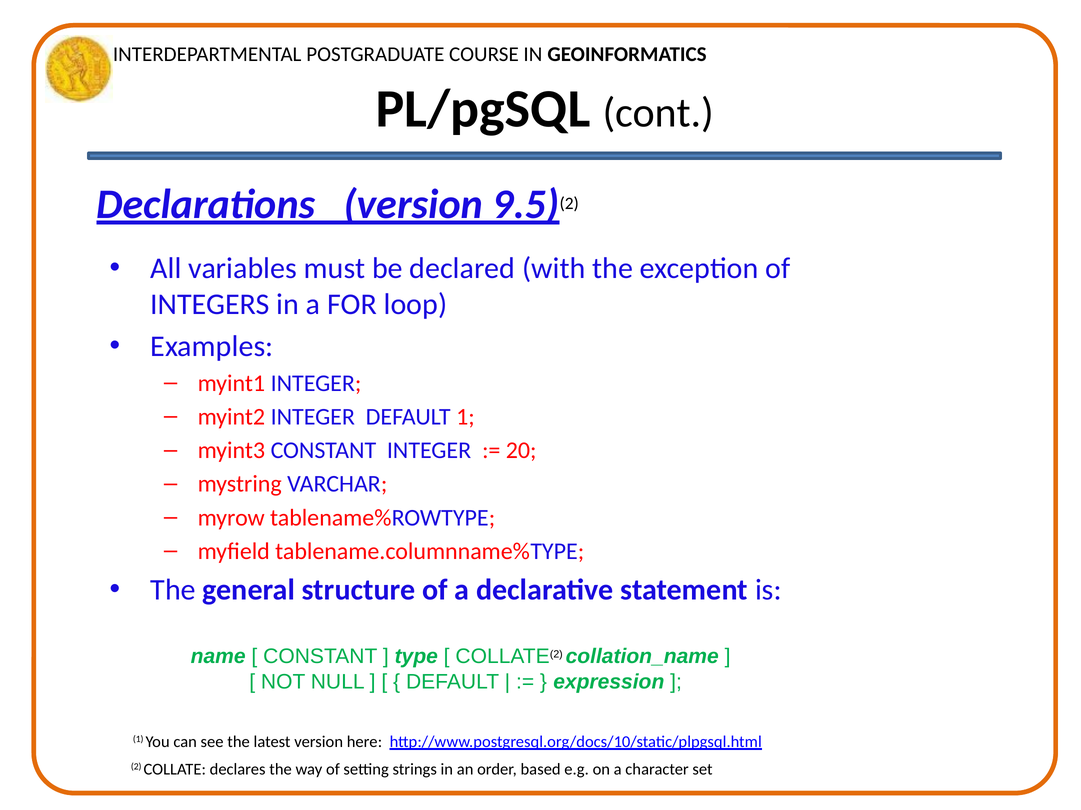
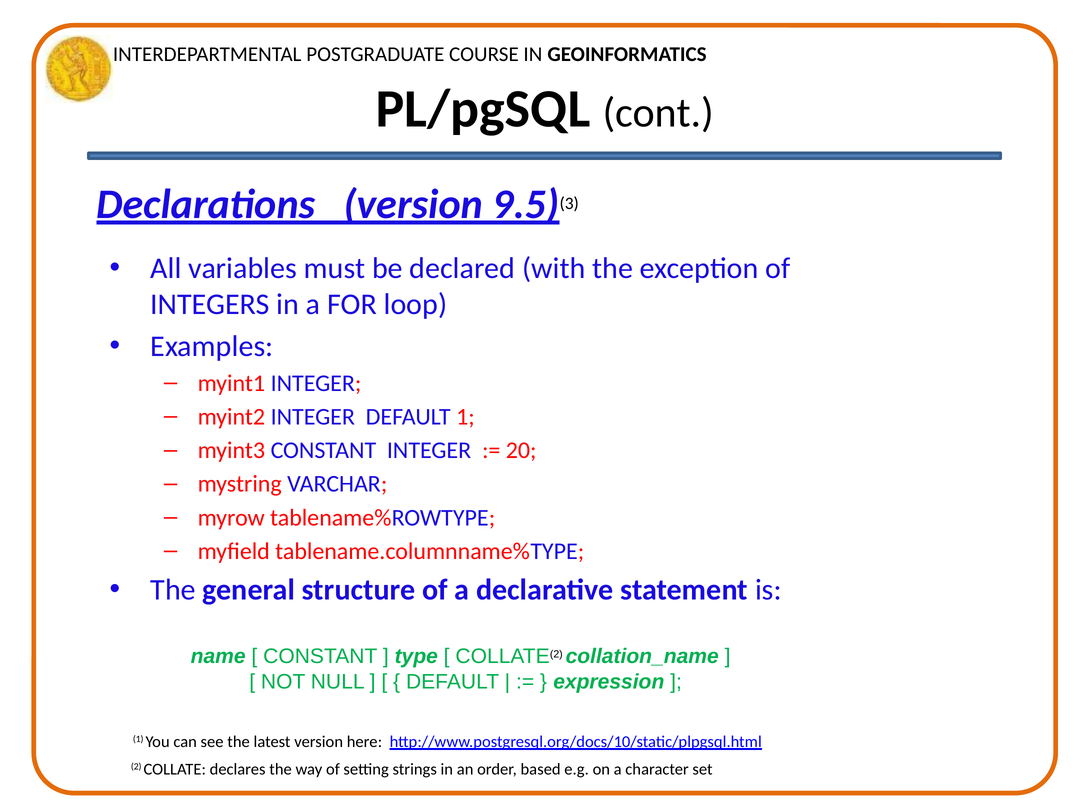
2: 2 -> 3 (569, 204)
